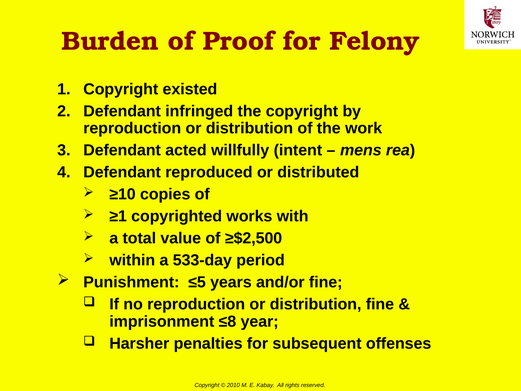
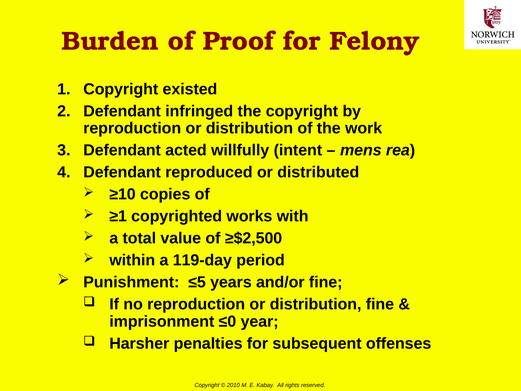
533-day: 533-day -> 119-day (202, 260)
≤8: ≤8 -> ≤0 (227, 321)
